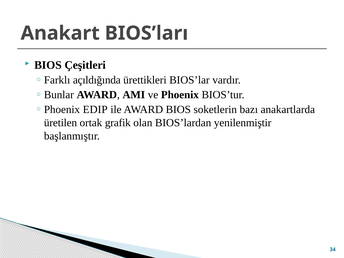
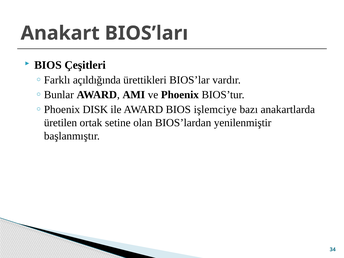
EDIP: EDIP -> DISK (95, 110)
soketlerin: soketlerin -> işlemciye (215, 110)
grafik: grafik -> setine (118, 123)
